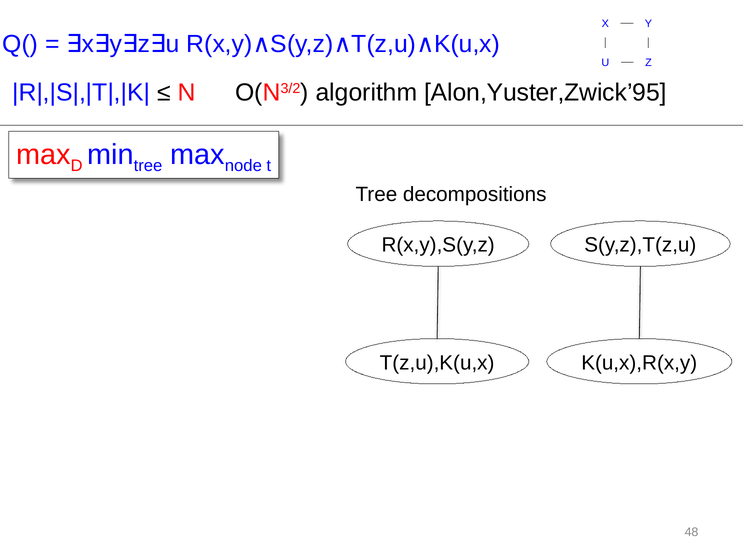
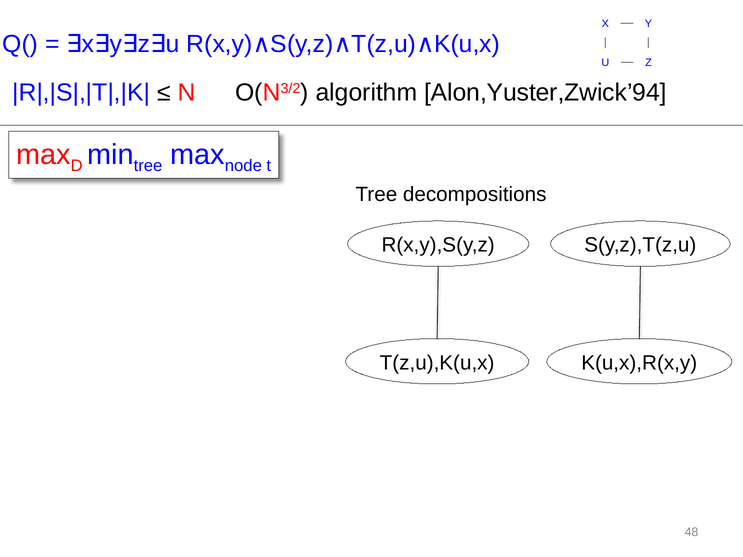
Alon,Yuster,Zwick’95: Alon,Yuster,Zwick’95 -> Alon,Yuster,Zwick’94 (545, 93)
